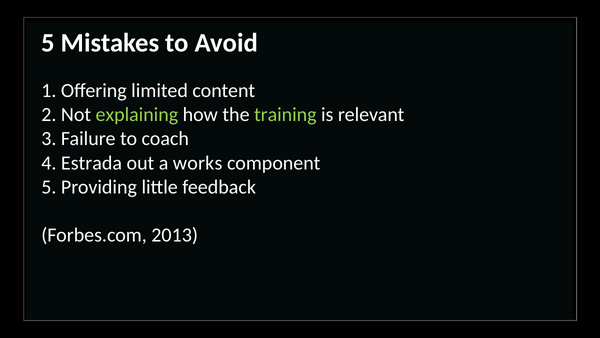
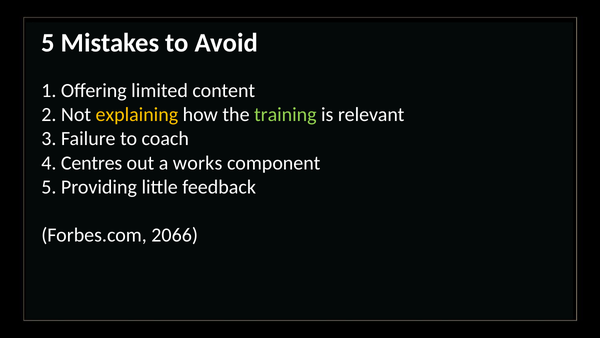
explaining colour: light green -> yellow (137, 115)
Estrada: Estrada -> Centres (92, 163)
2013: 2013 -> 2066 (175, 235)
